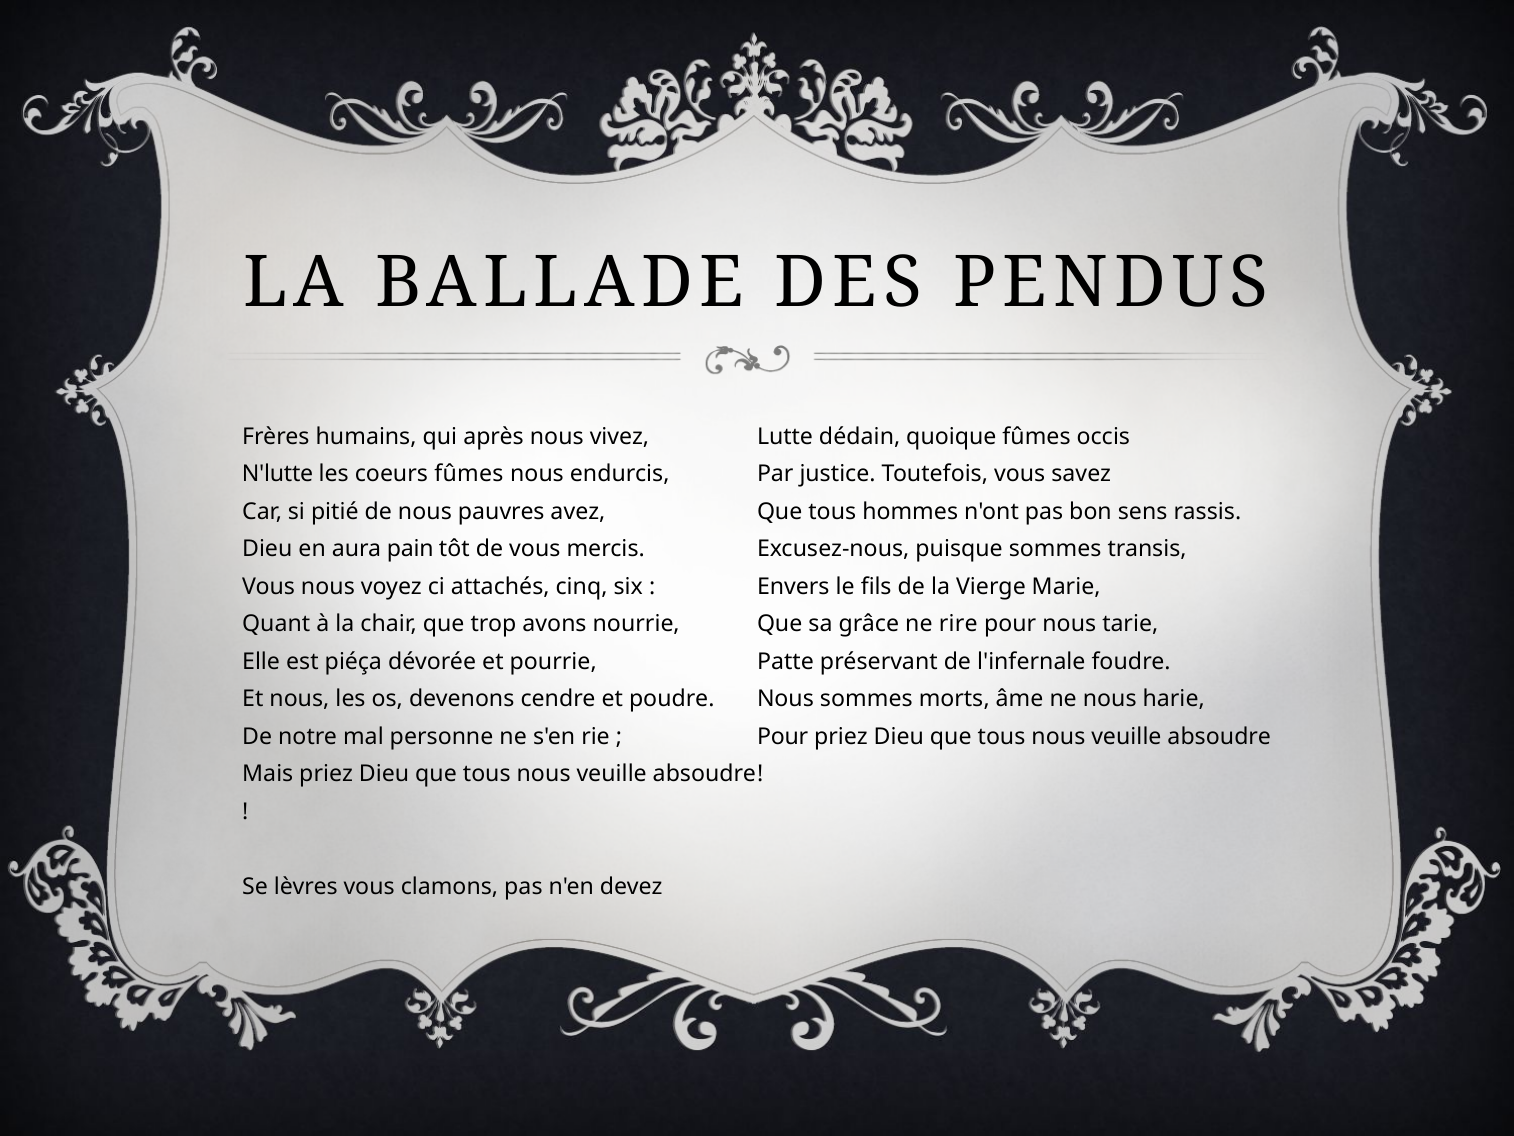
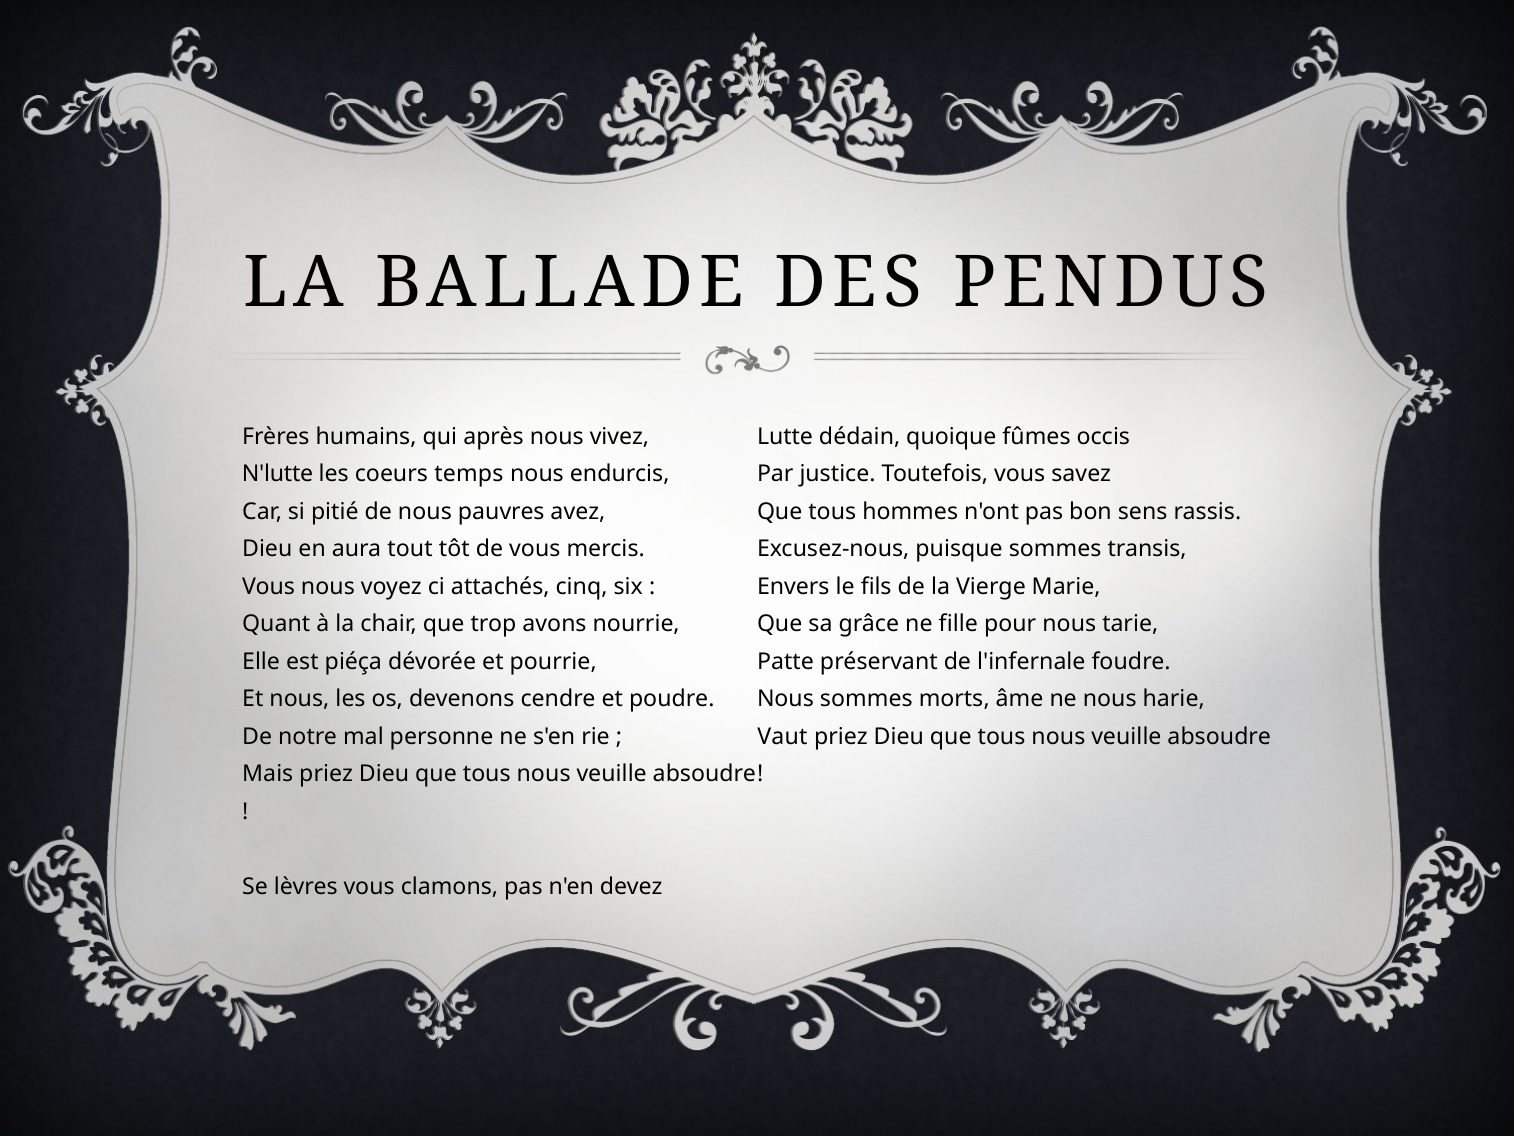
coeurs fûmes: fûmes -> temps (469, 474)
pain: pain -> tout (410, 549)
rire: rire -> fille (958, 624)
Pour: Pour -> Vaut (782, 736)
